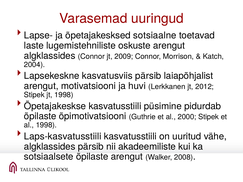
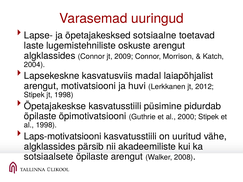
kasvatusviis pärsib: pärsib -> madal (148, 76)
Laps-kasvatusstiili: Laps-kasvatusstiili -> Laps-motivatsiooni (63, 136)
